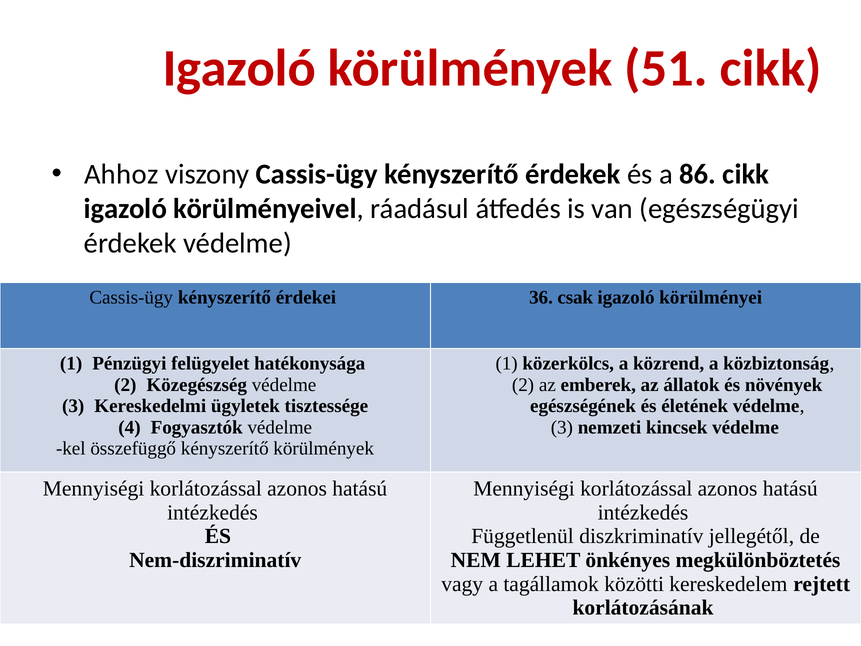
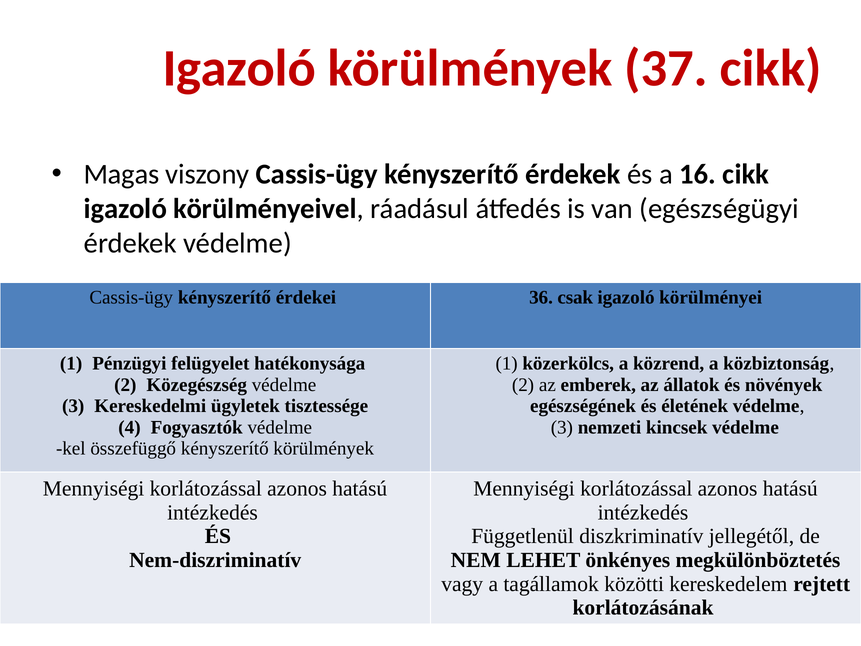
51: 51 -> 37 (666, 68)
Ahhoz: Ahhoz -> Magas (122, 174)
86: 86 -> 16 (698, 174)
